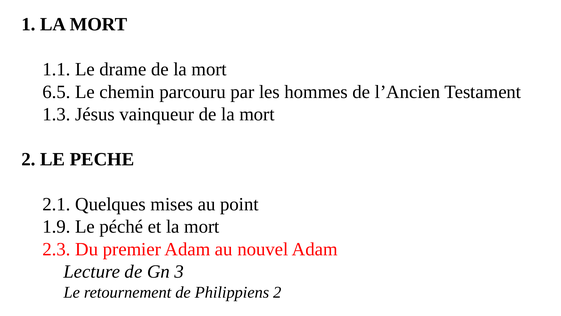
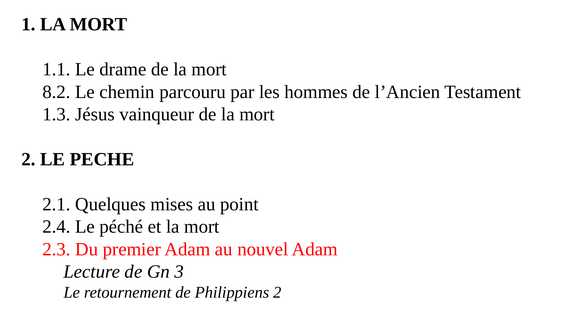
6.5: 6.5 -> 8.2 (57, 92)
1.9: 1.9 -> 2.4 (57, 226)
